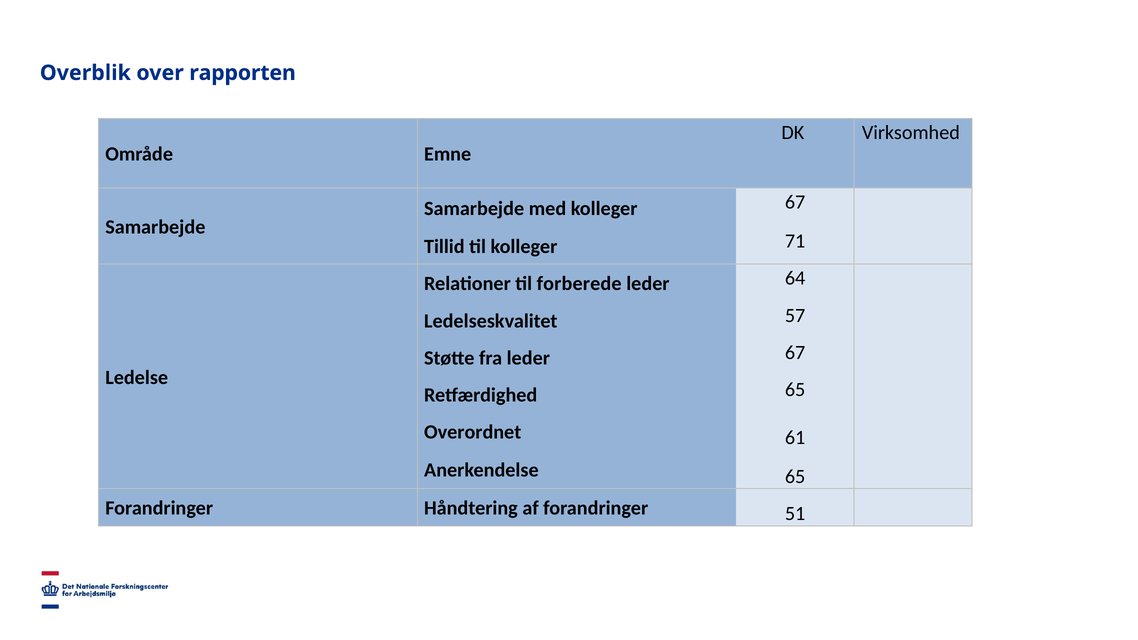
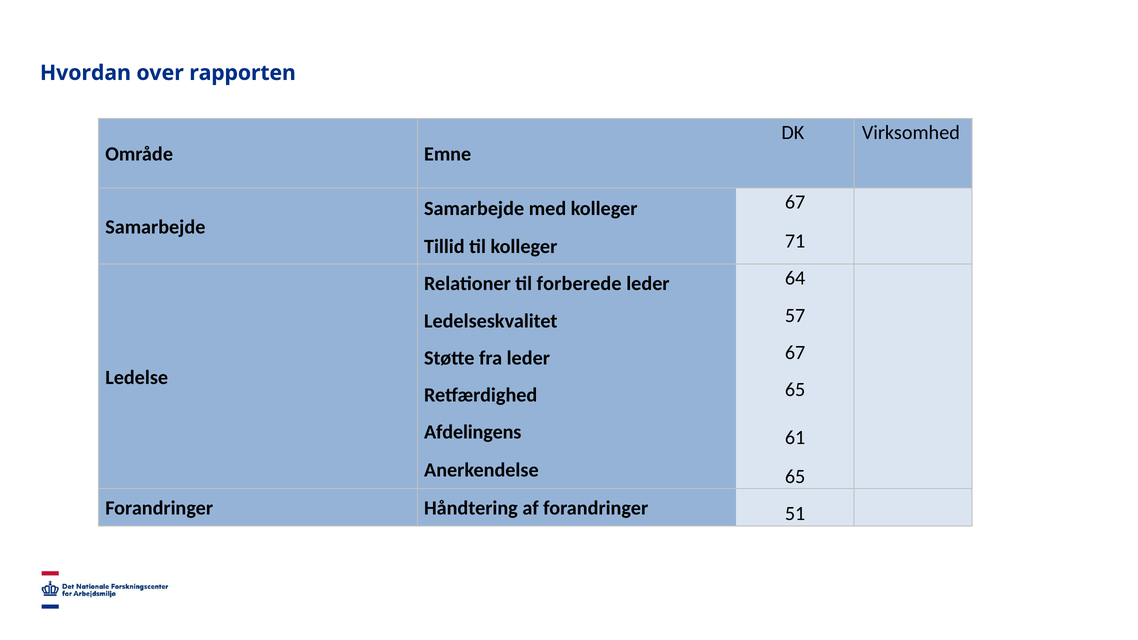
Overblik: Overblik -> Hvordan (85, 73)
Overordnet: Overordnet -> Afdelingens (473, 432)
